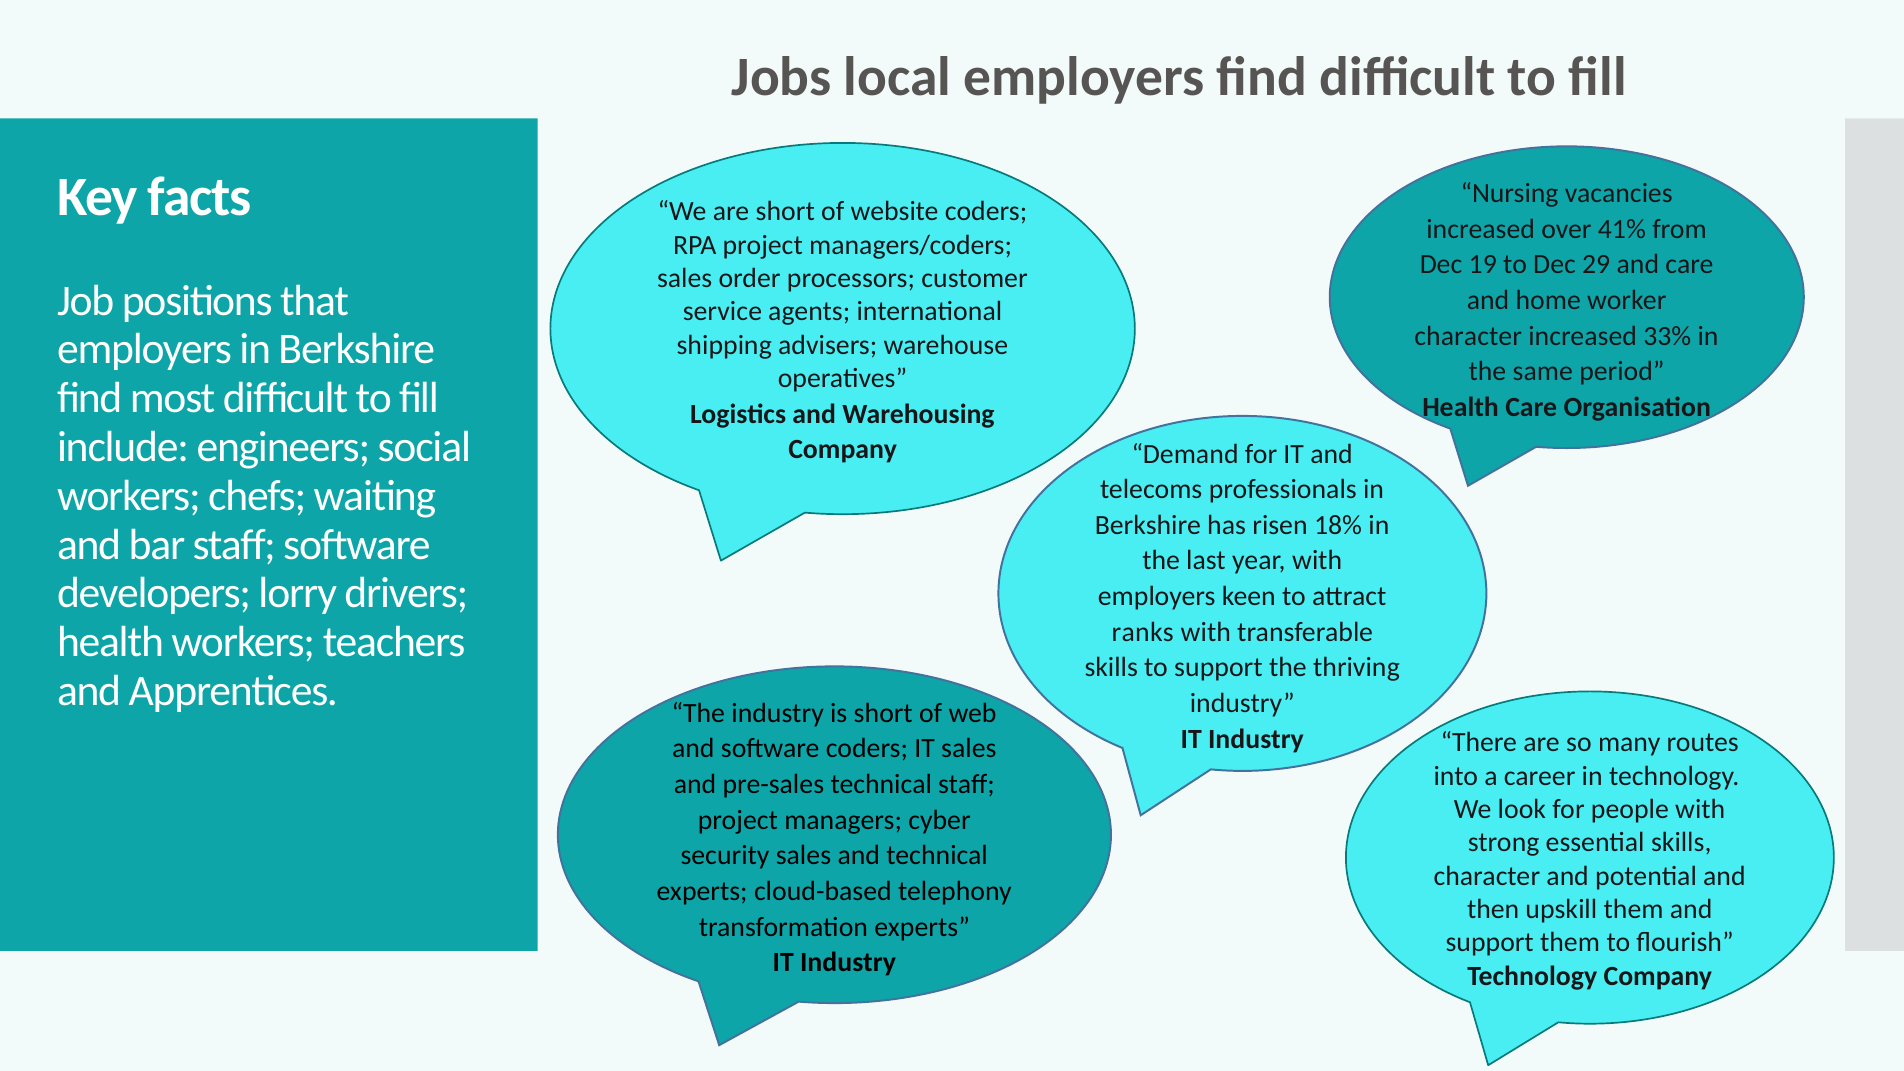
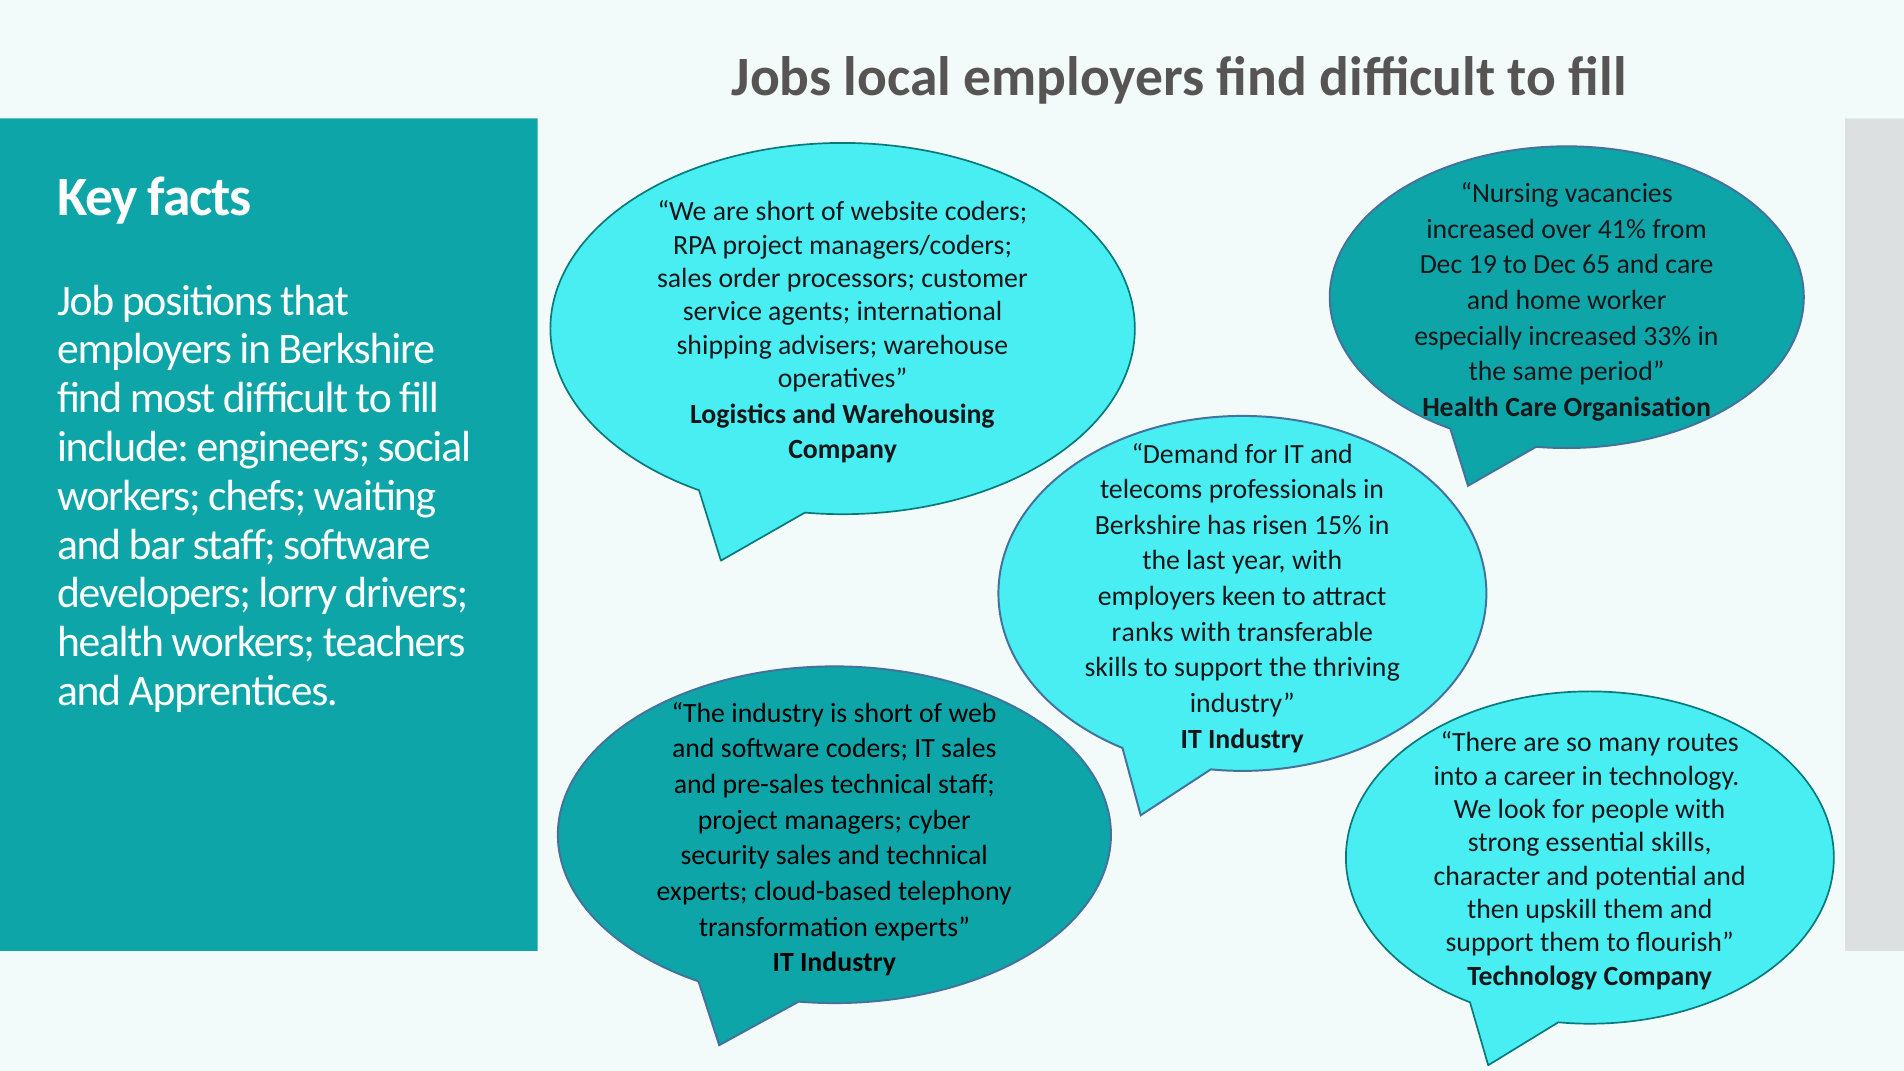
29: 29 -> 65 (1596, 265)
character: character -> especially (1468, 336)
18%: 18% -> 15% (1338, 525)
